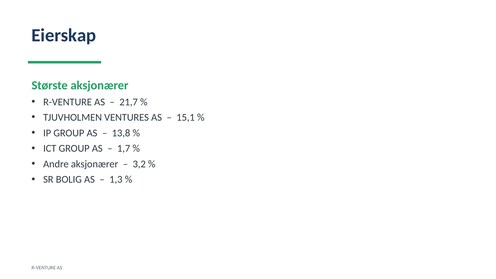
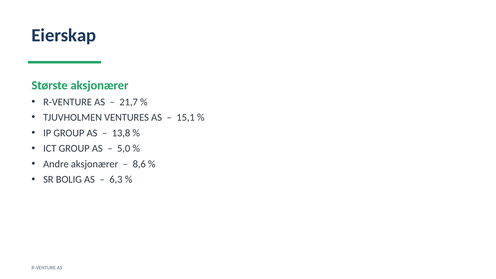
1,7: 1,7 -> 5,0 (124, 149)
3,2: 3,2 -> 8,6 (139, 164)
1,3: 1,3 -> 6,3 (116, 180)
